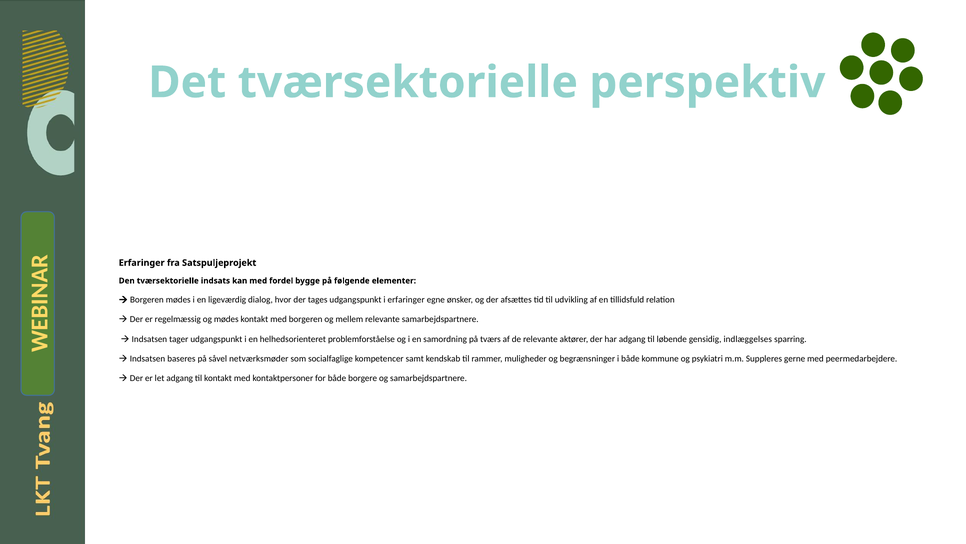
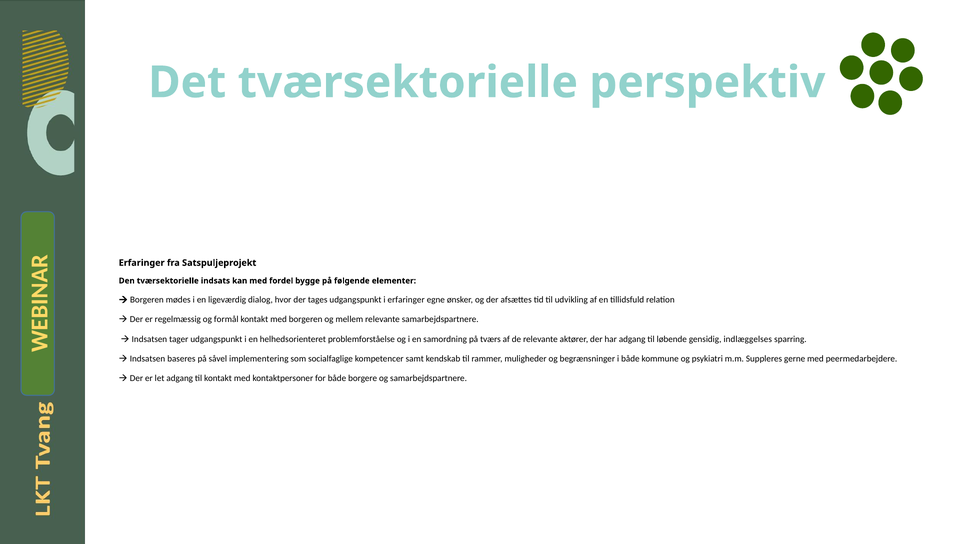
og mødes: mødes -> formål (226, 319)
netværksmøder: netværksmøder -> implementering (259, 358)
